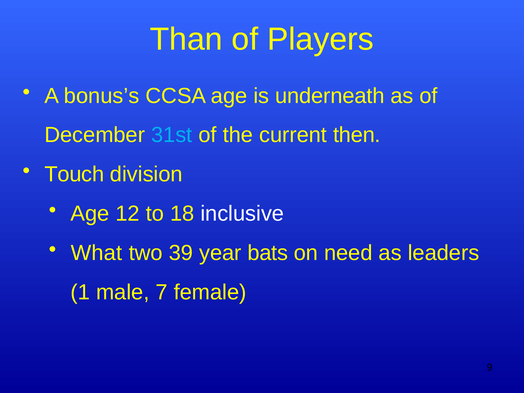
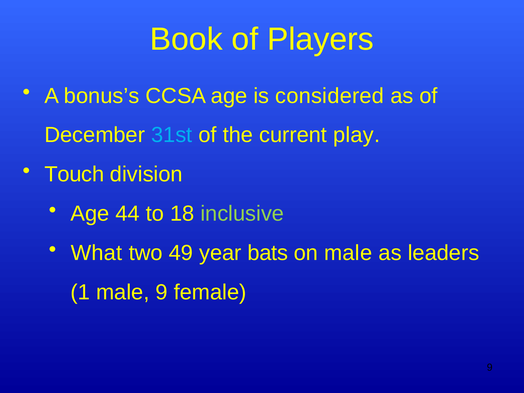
Than: Than -> Book (186, 39)
underneath: underneath -> considered (330, 96)
then: then -> play (357, 135)
12: 12 -> 44 (128, 214)
inclusive colour: white -> light green (242, 214)
39: 39 -> 49 (181, 253)
on need: need -> male (348, 253)
male 7: 7 -> 9 (162, 292)
